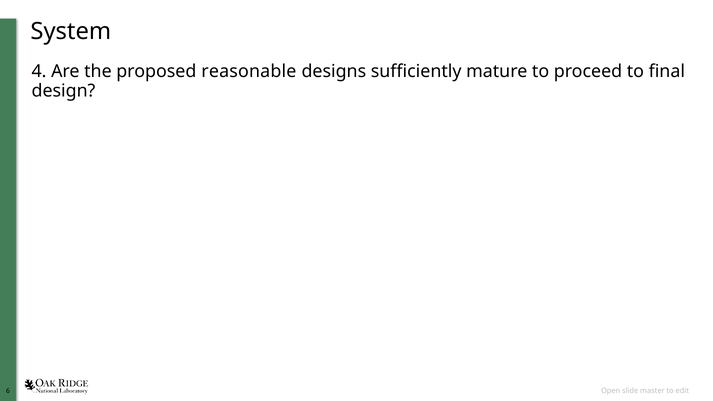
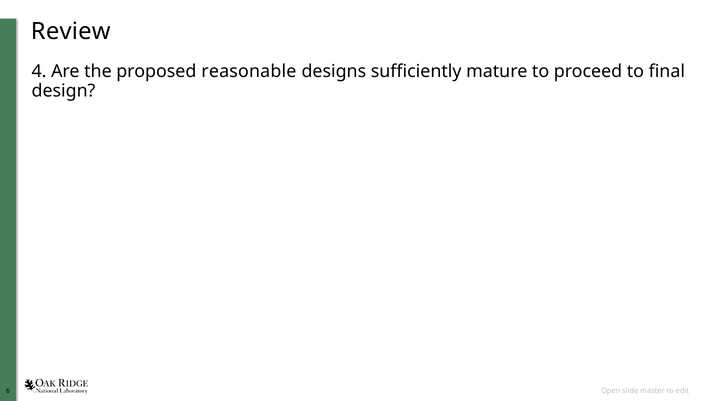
System: System -> Review (71, 31)
